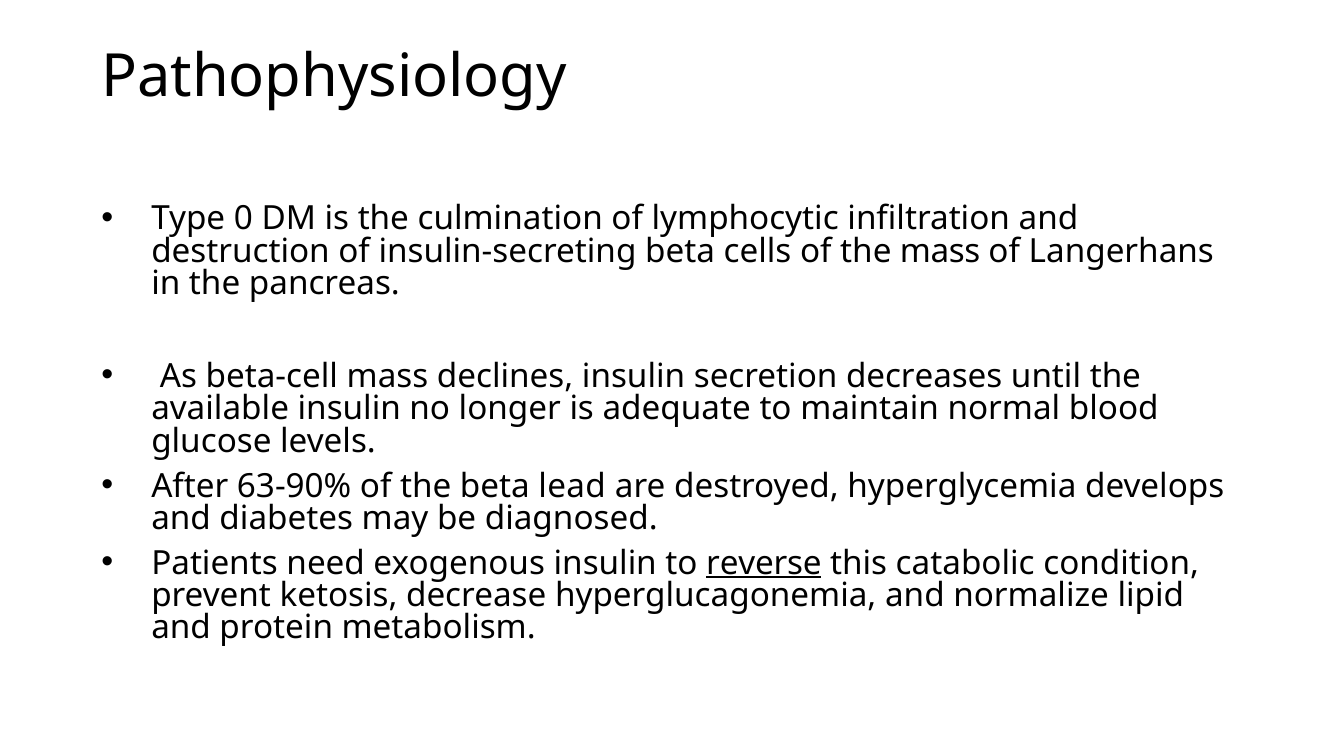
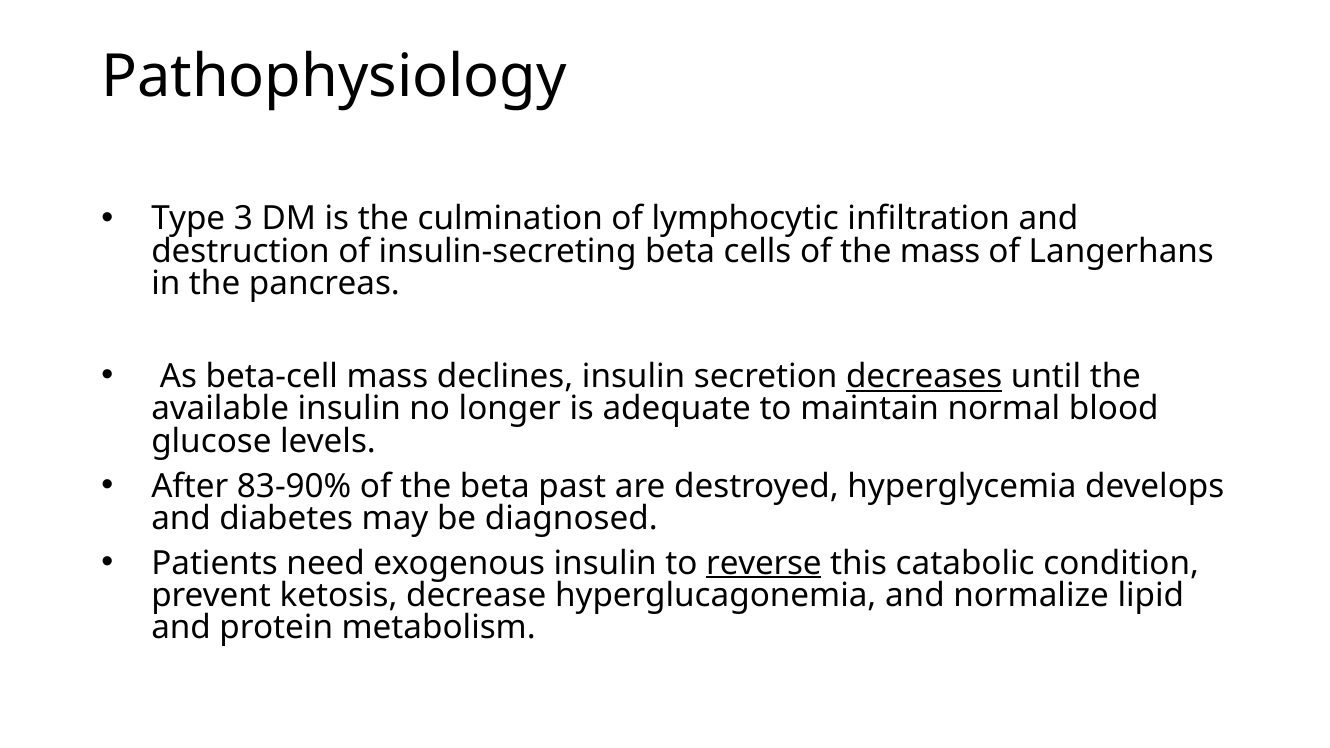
0: 0 -> 3 (243, 219)
decreases underline: none -> present (924, 377)
63-90%: 63-90% -> 83-90% (294, 486)
lead: lead -> past (572, 486)
